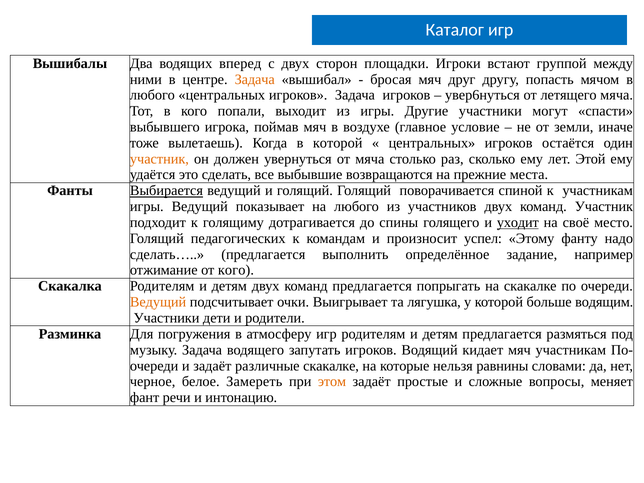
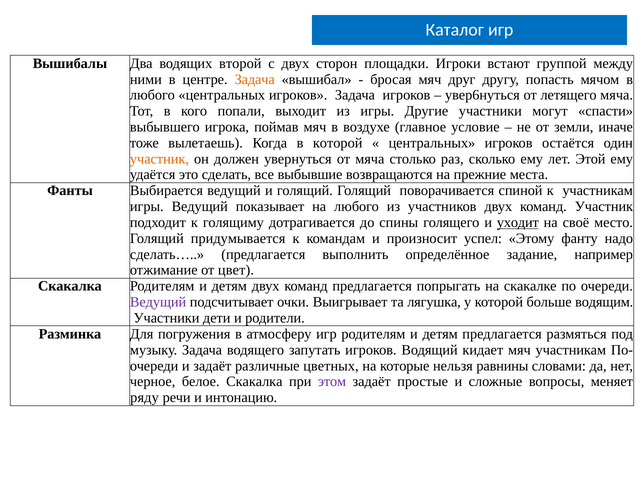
вперед: вперед -> второй (240, 63)
Выбирается underline: present -> none (166, 191)
педагогических: педагогических -> придумывается (238, 238)
от кого: кого -> цвет (236, 270)
Ведущий colour: orange -> purple (158, 302)
различные скакалке: скакалке -> цветных (331, 366)
белое Замереть: Замереть -> Скакалка (254, 382)
этом colour: orange -> purple (332, 382)
фант: фант -> ряду (145, 398)
